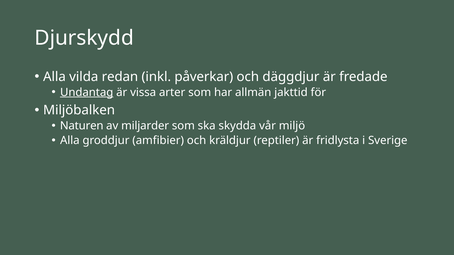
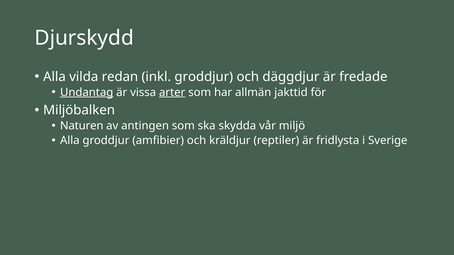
inkl påverkar: påverkar -> groddjur (204, 77)
arter underline: none -> present (172, 92)
miljarder: miljarder -> antingen (145, 126)
